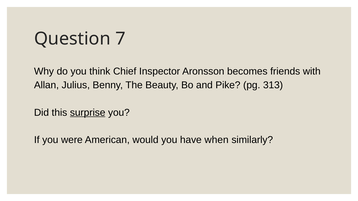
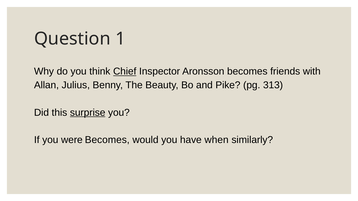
7: 7 -> 1 (120, 39)
Chief underline: none -> present (125, 72)
were American: American -> Becomes (107, 140)
